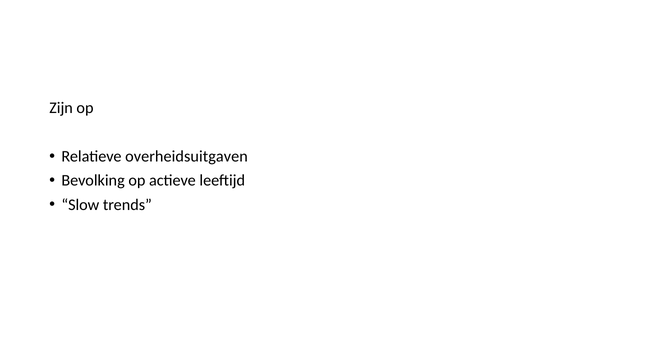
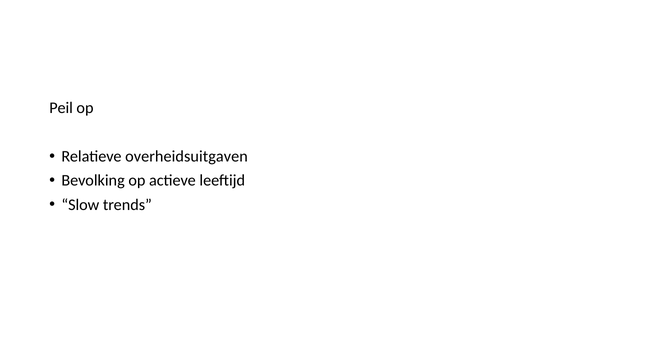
Zijn: Zijn -> Peil (61, 108)
